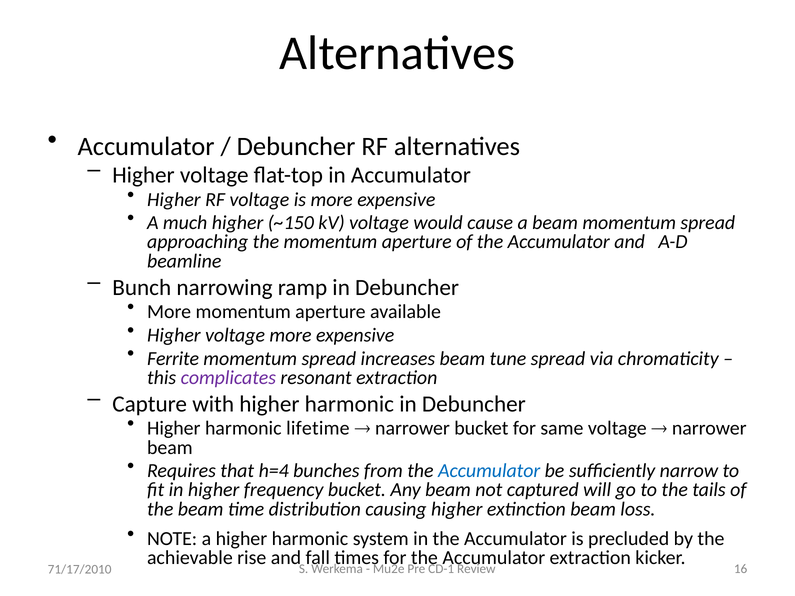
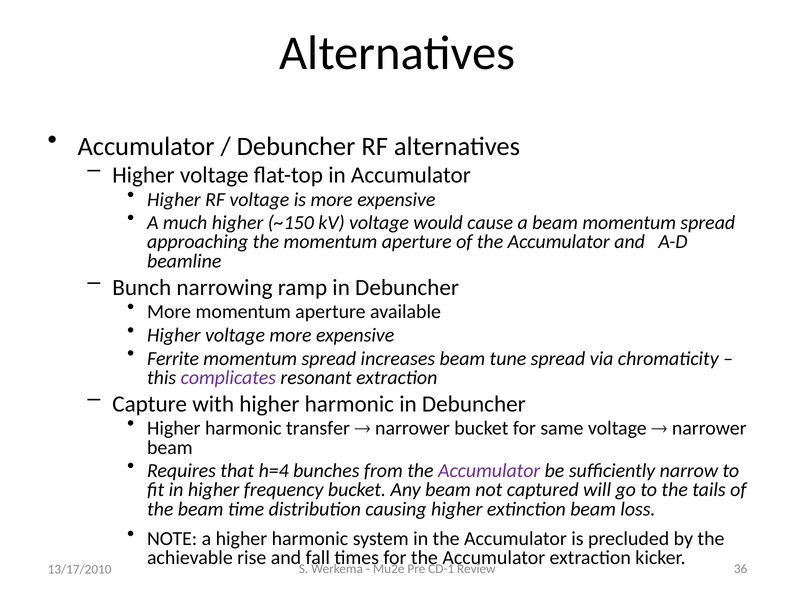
lifetime: lifetime -> transfer (318, 429)
Accumulator colour: blue -> purple (489, 471)
16: 16 -> 36 (741, 569)
71/17/2010: 71/17/2010 -> 13/17/2010 (80, 569)
